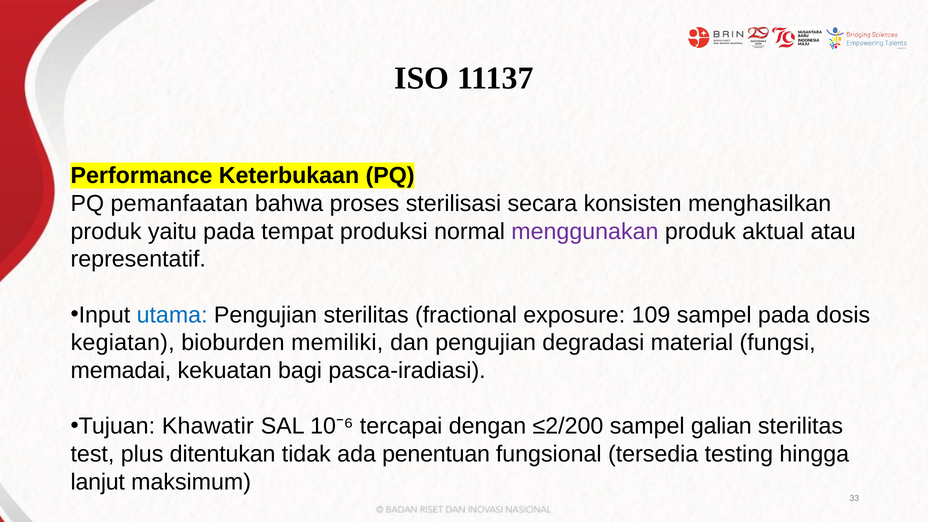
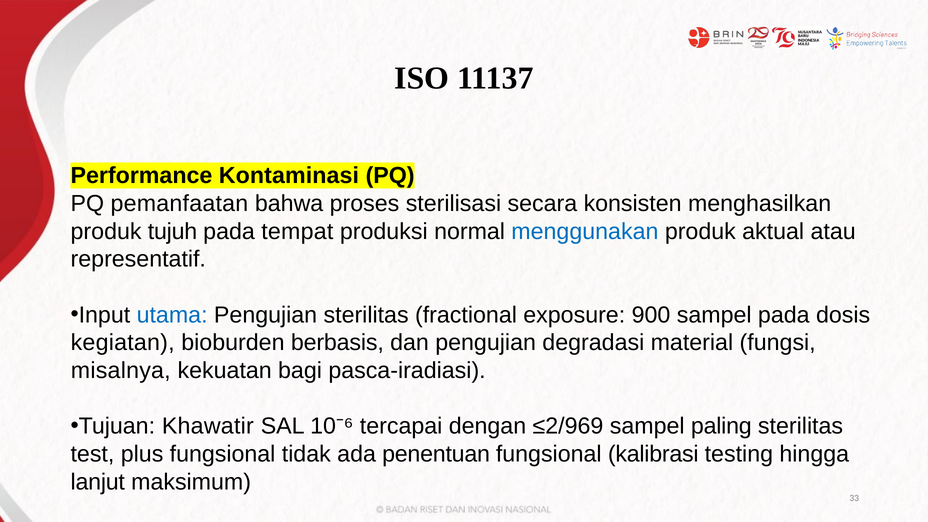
Keterbukaan: Keterbukaan -> Kontaminasi (289, 176)
yaitu: yaitu -> tujuh (173, 231)
menggunakan colour: purple -> blue (585, 231)
109: 109 -> 900 (651, 315)
memiliki: memiliki -> berbasis (337, 343)
memadai: memadai -> misalnya (121, 371)
≤2/200: ≤2/200 -> ≤2/969 (568, 426)
galian: galian -> paling (721, 426)
plus ditentukan: ditentukan -> fungsional (223, 454)
tersedia: tersedia -> kalibrasi (653, 454)
